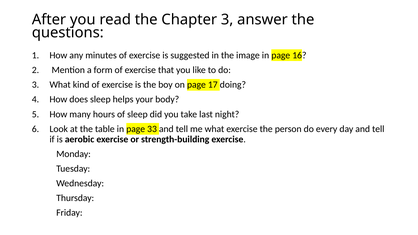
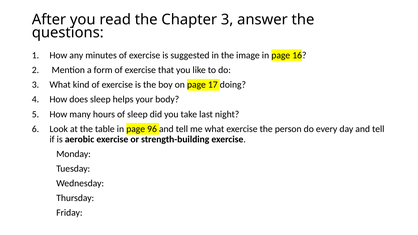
33: 33 -> 96 (152, 129)
